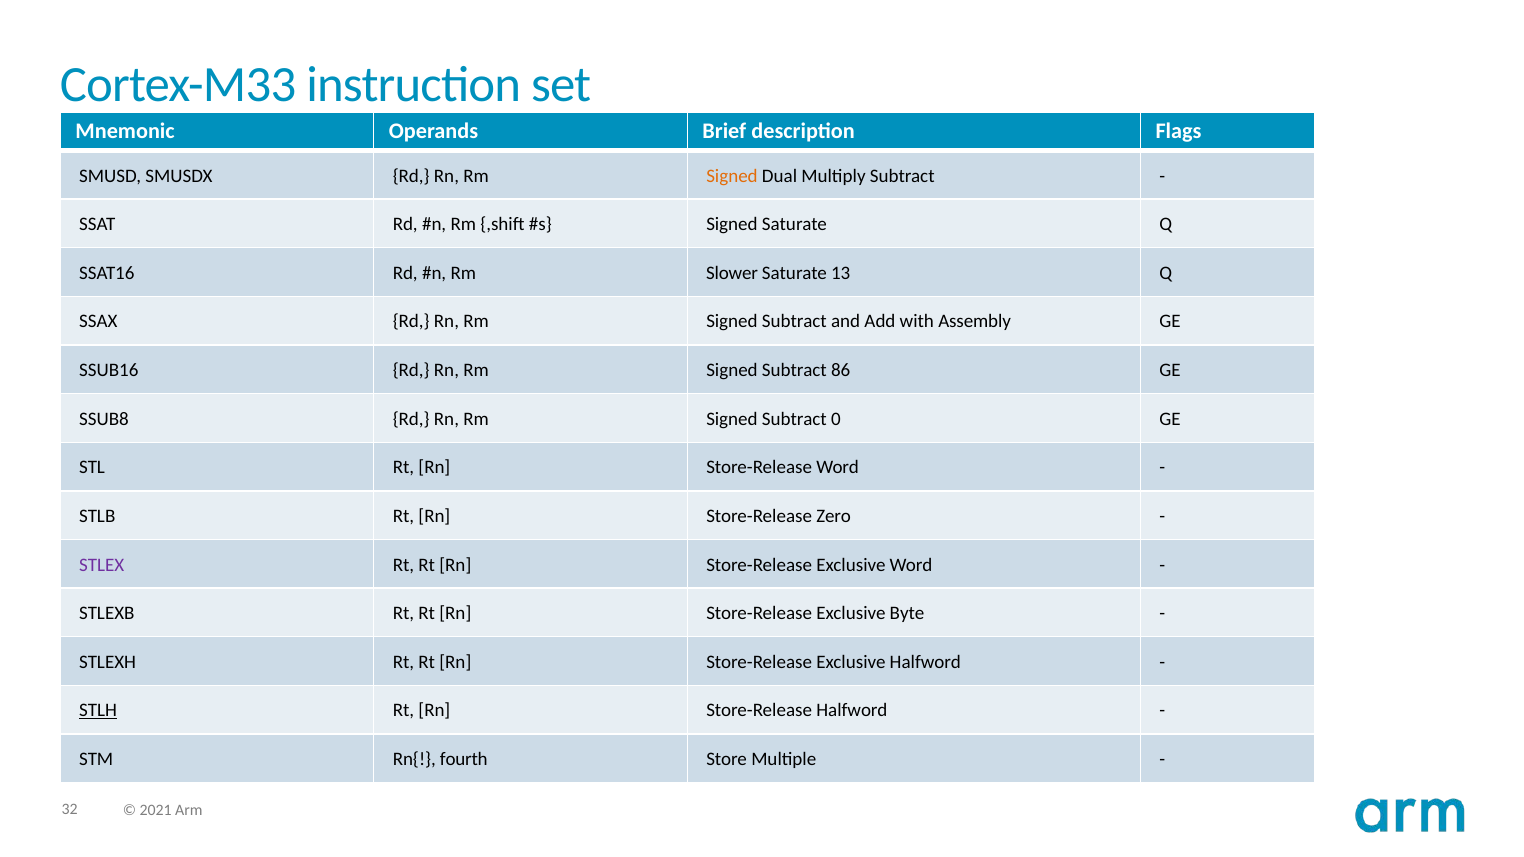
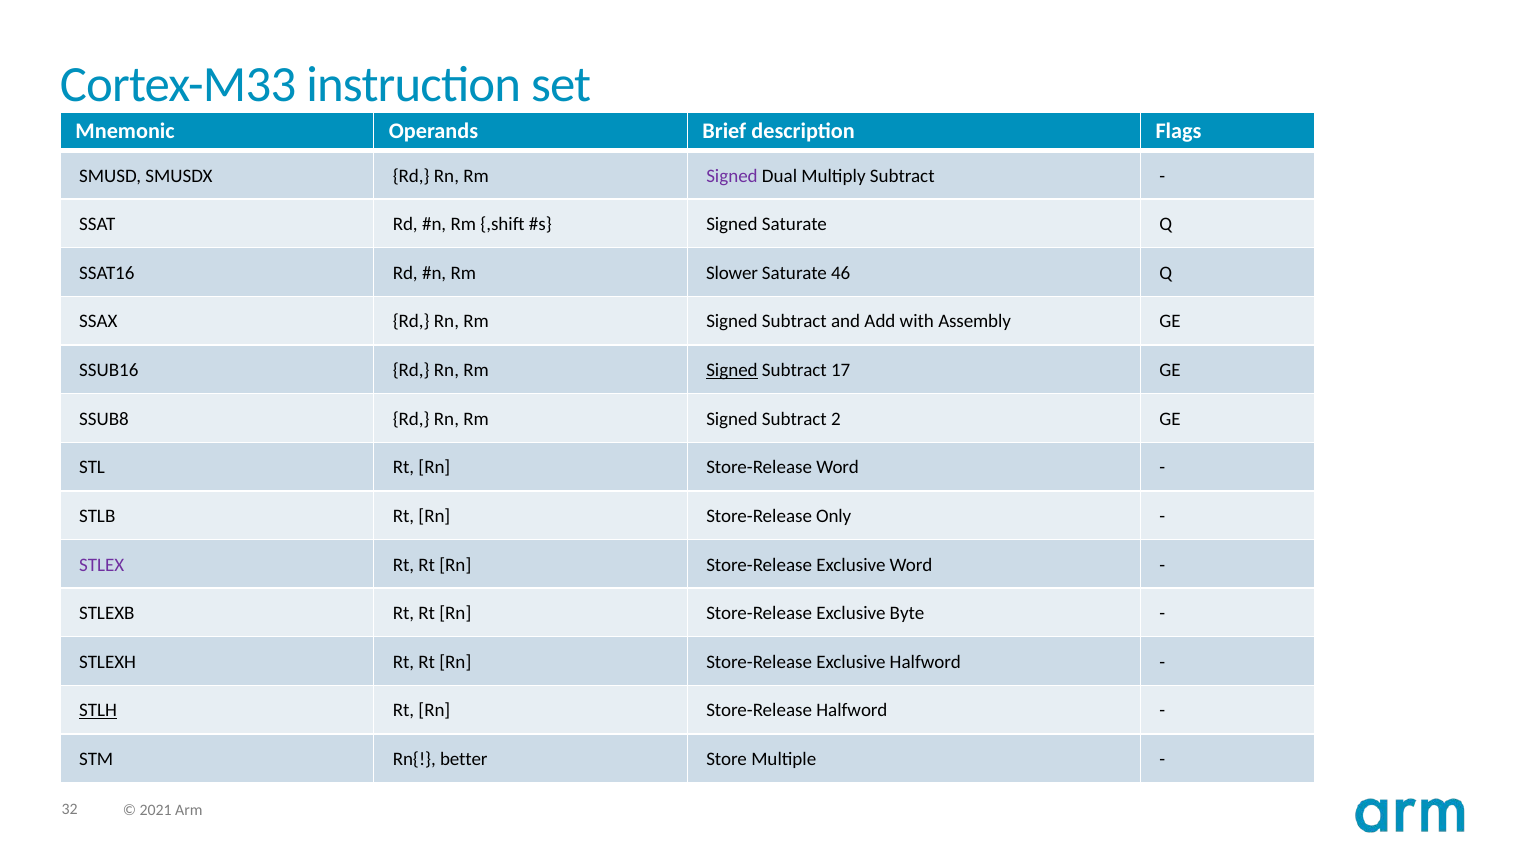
Signed colour: orange -> purple (732, 176)
13: 13 -> 46 (841, 273)
Signed underline: none -> present (732, 370)
86: 86 -> 17 (841, 370)
0: 0 -> 2 (836, 419)
Zero: Zero -> Only (834, 516)
fourth: fourth -> better (464, 760)
